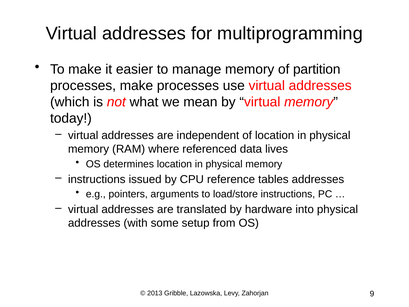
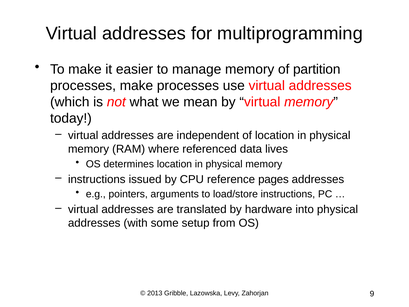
tables: tables -> pages (273, 179)
